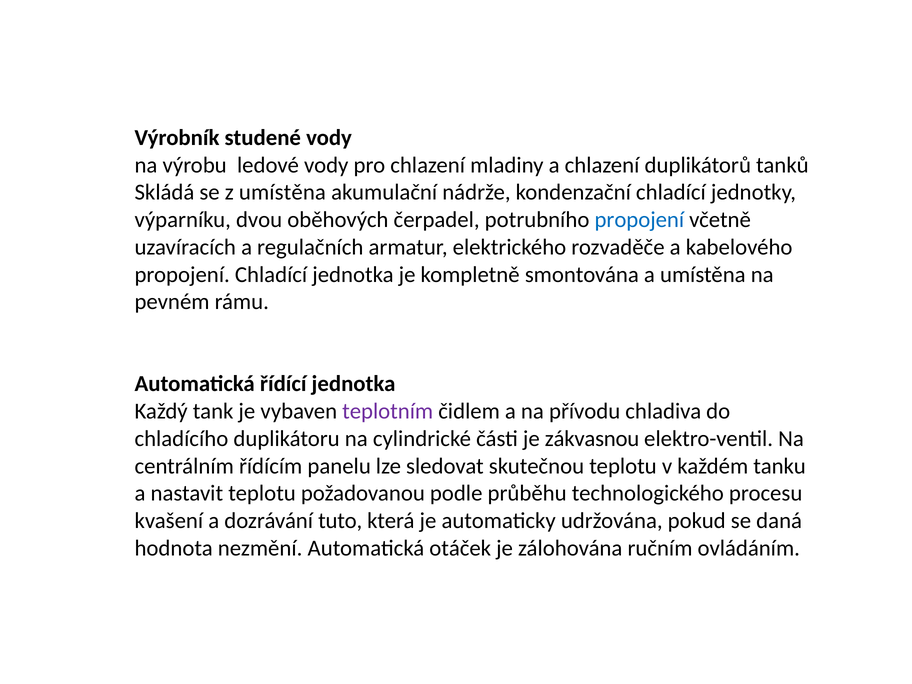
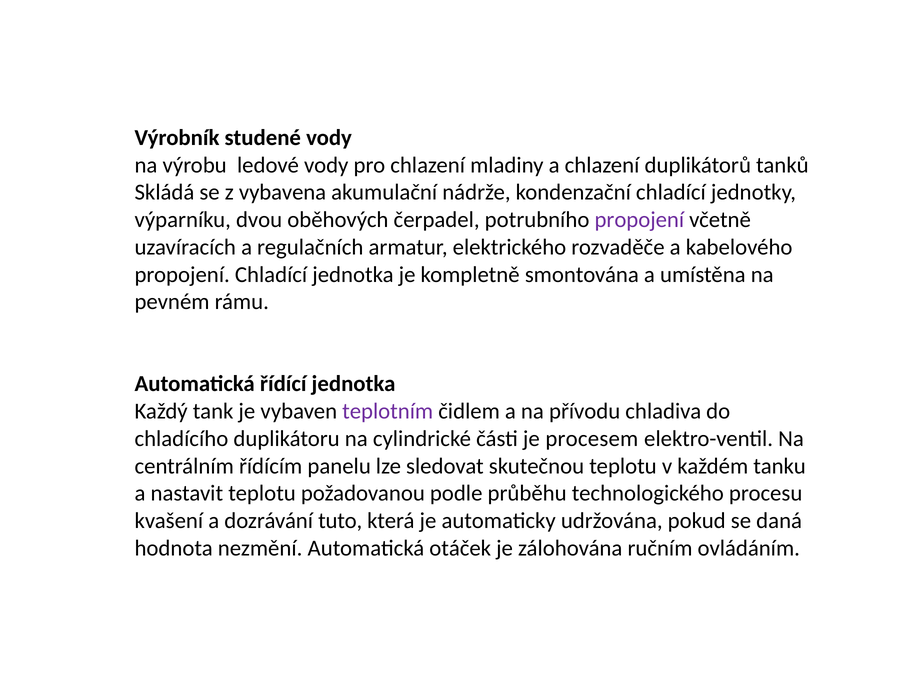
z umístěna: umístěna -> vybavena (283, 192)
propojení colour: blue -> purple (639, 220)
zákvasnou: zákvasnou -> procesem (592, 439)
